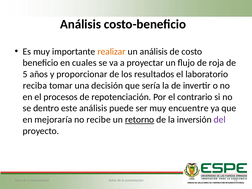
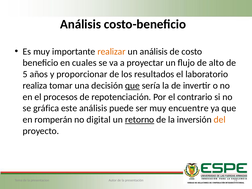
roja: roja -> alto (216, 63)
reciba: reciba -> realiza (35, 86)
que underline: none -> present (132, 86)
dentro: dentro -> gráfica (46, 108)
mejoraría: mejoraría -> romperán (53, 120)
recibe: recibe -> digital (99, 120)
del colour: purple -> orange (220, 120)
